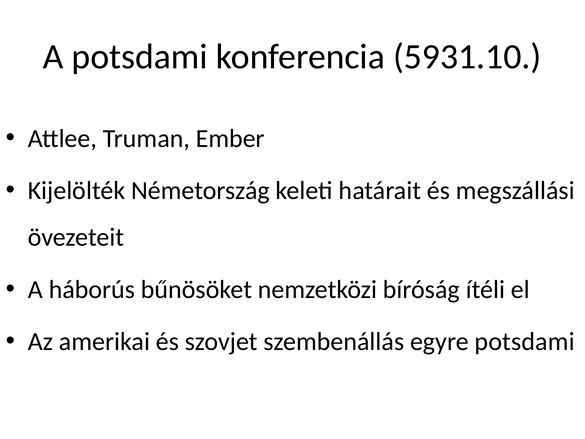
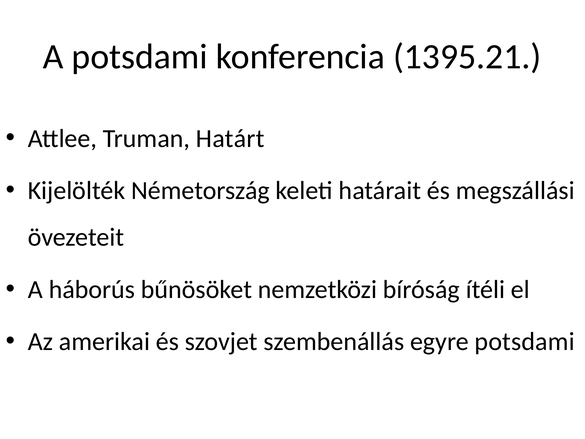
5931.10: 5931.10 -> 1395.21 (467, 57)
Ember: Ember -> Határt (230, 138)
